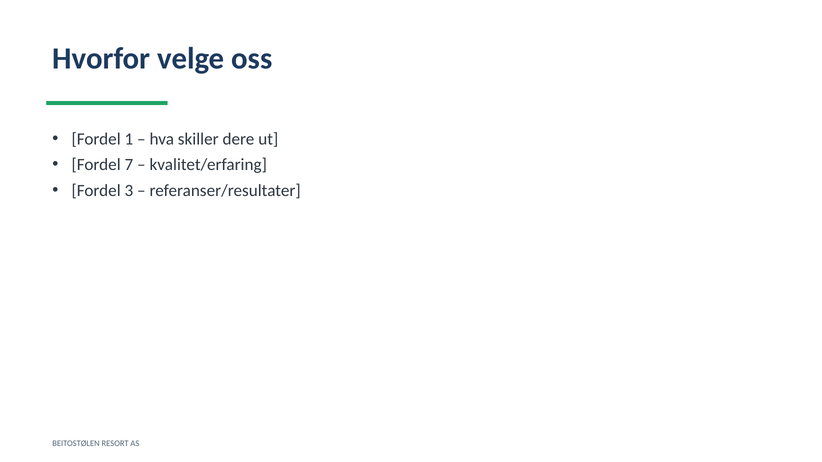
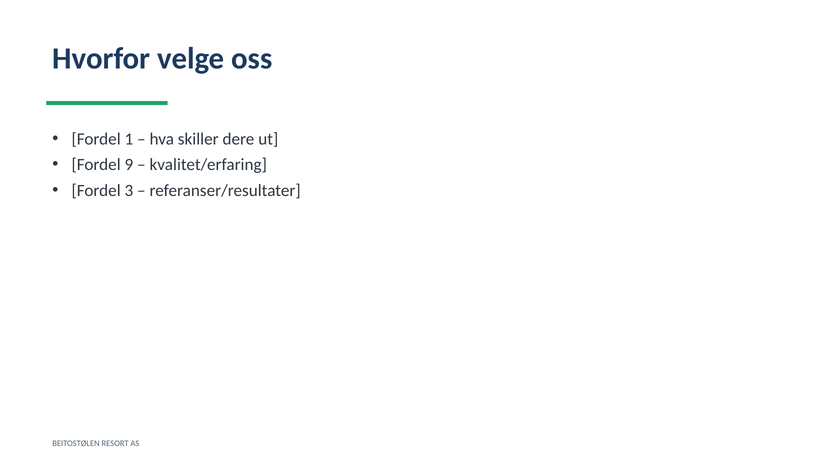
7: 7 -> 9 (129, 165)
